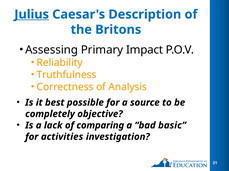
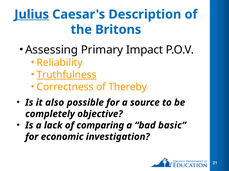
Truthfulness underline: none -> present (67, 75)
Analysis: Analysis -> Thereby (128, 87)
best: best -> also (55, 103)
activities: activities -> economic (62, 137)
